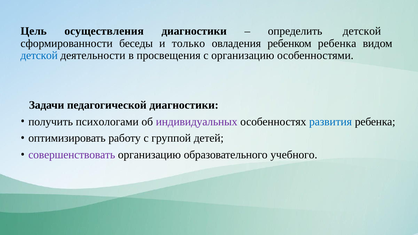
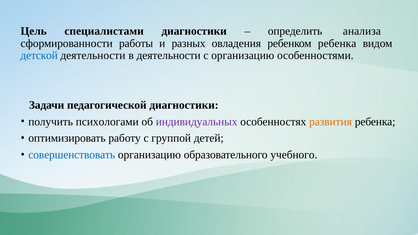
осуществления: осуществления -> специалистами (104, 31)
определить детской: детской -> анализа (362, 31)
беседы: беседы -> работы (136, 43)
только: только -> разных (189, 43)
в просвещения: просвещения -> деятельности (169, 56)
развития colour: blue -> orange (331, 122)
совершенствовать colour: purple -> blue (72, 155)
